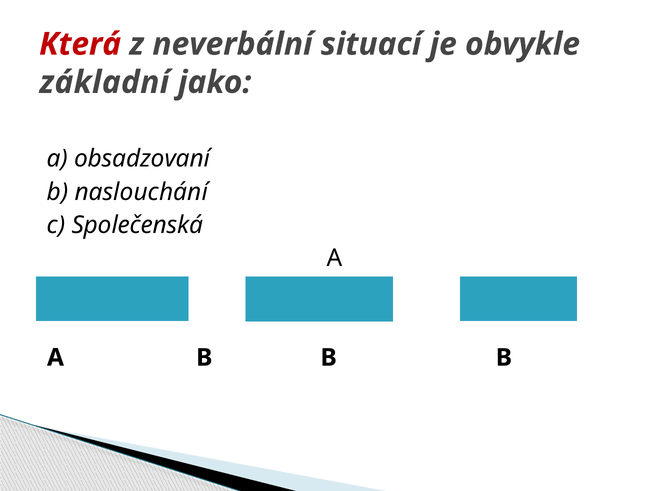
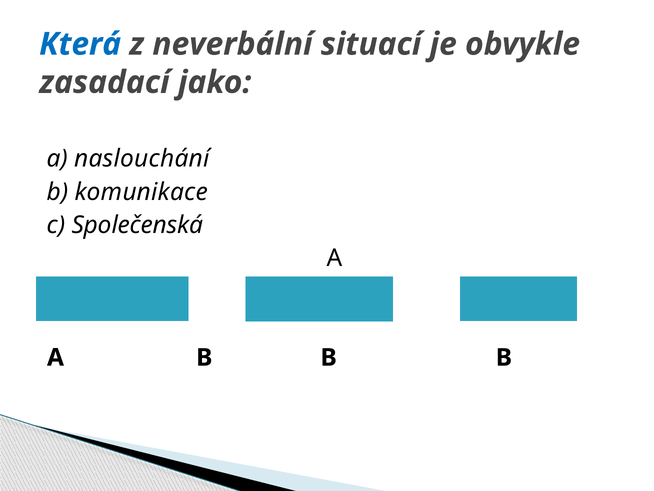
Která colour: red -> blue (80, 44)
základní: základní -> zasadací (104, 82)
obsadzovaní: obsadzovaní -> naslouchání (142, 159)
naslouchání: naslouchání -> komunikace (141, 192)
